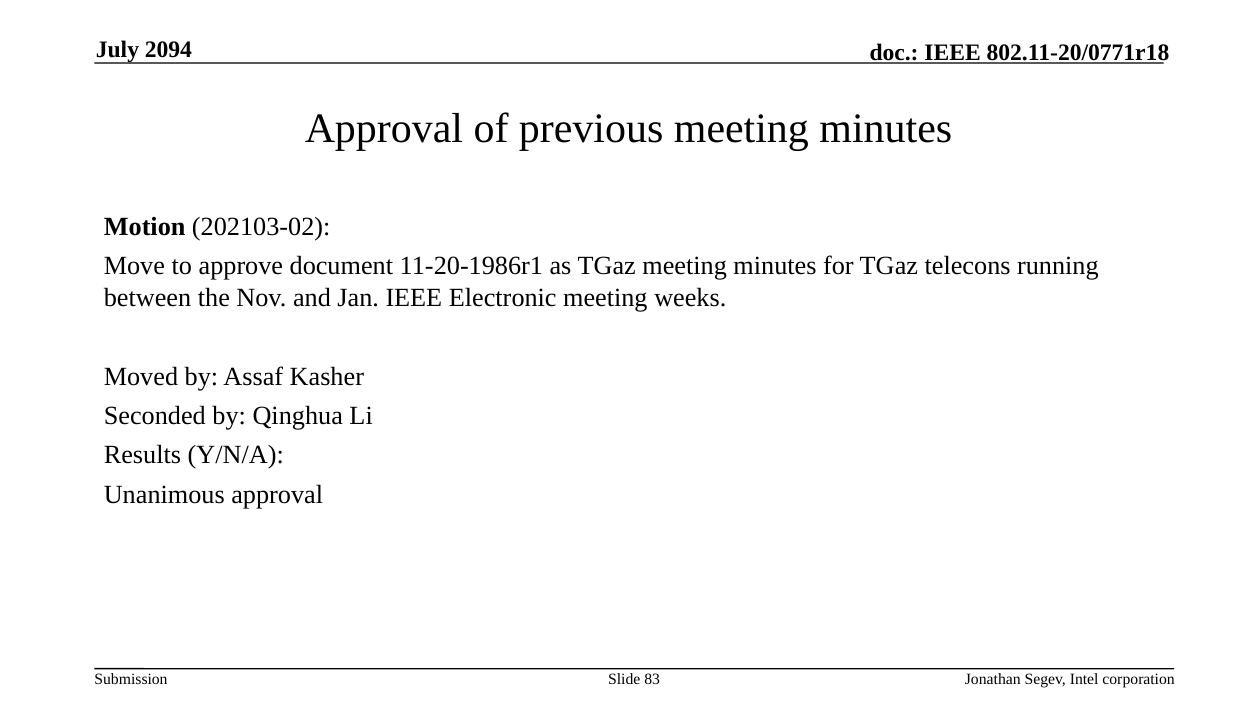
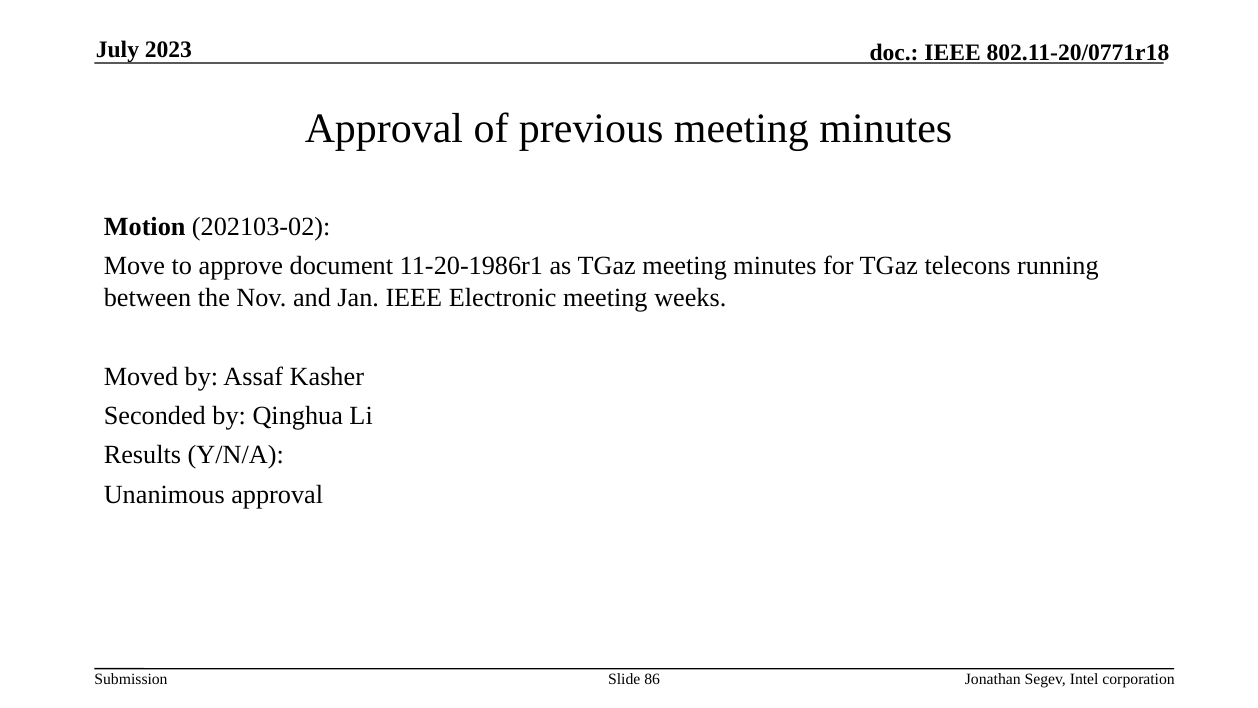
2094: 2094 -> 2023 (168, 50)
83: 83 -> 86 (652, 679)
